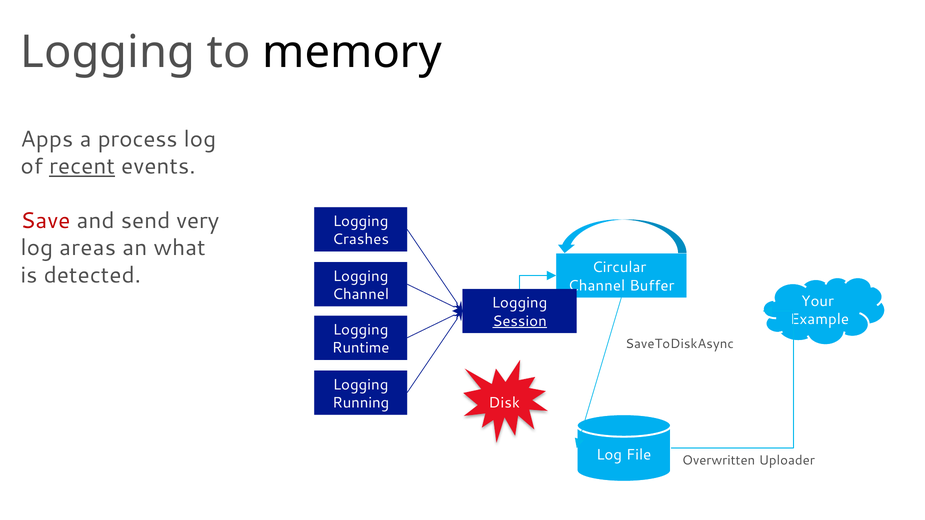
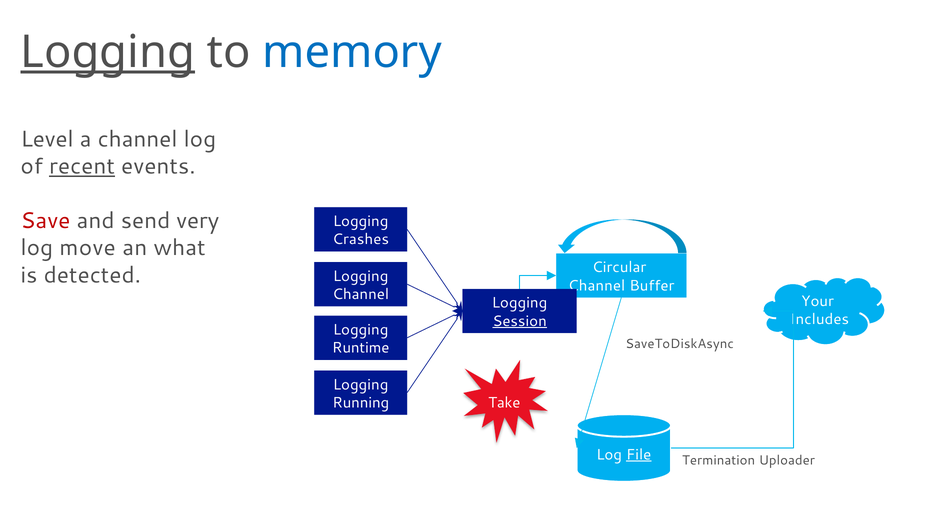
Logging underline: none -> present (108, 53)
memory colour: black -> blue (352, 53)
Apps: Apps -> Level (47, 139)
a process: process -> channel (138, 139)
areas: areas -> move (88, 248)
Example: Example -> Includes (820, 320)
Disk: Disk -> Take (504, 403)
File underline: none -> present (639, 455)
Overwritten: Overwritten -> Termination (719, 460)
